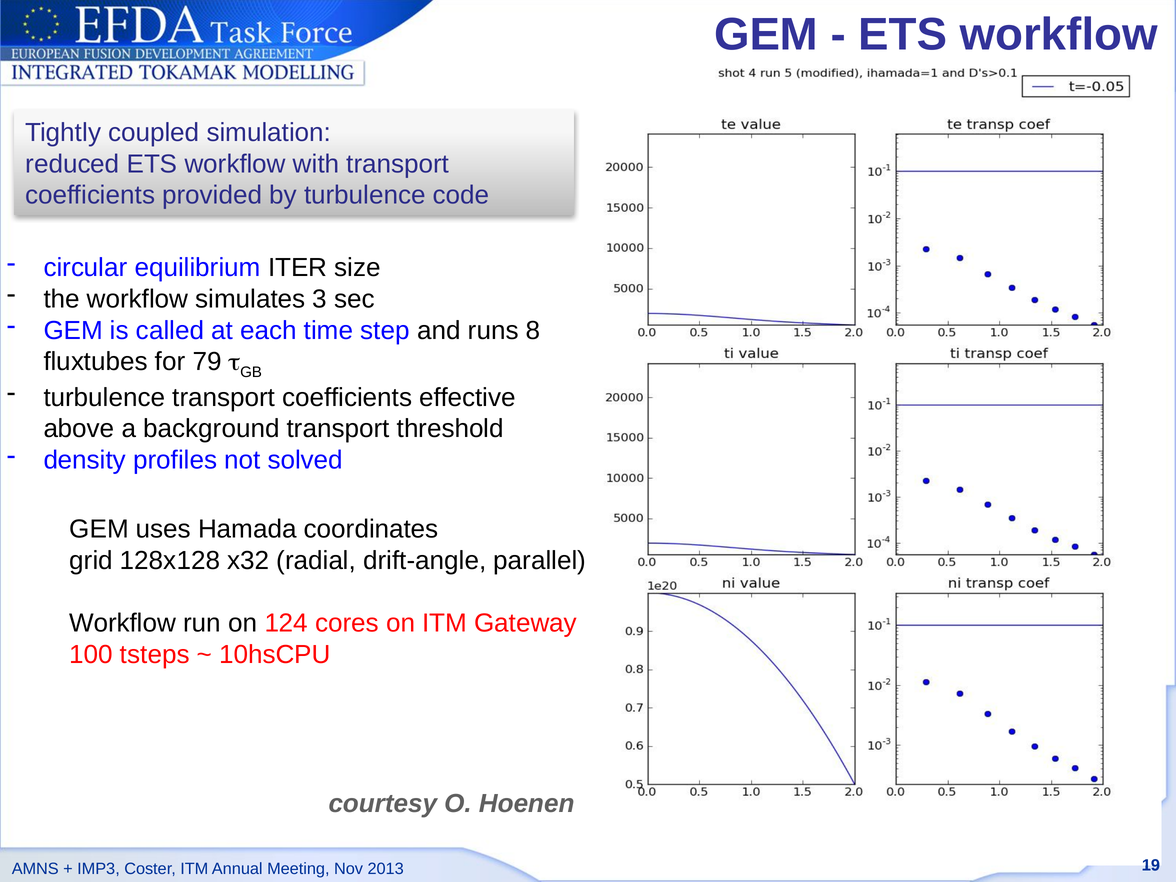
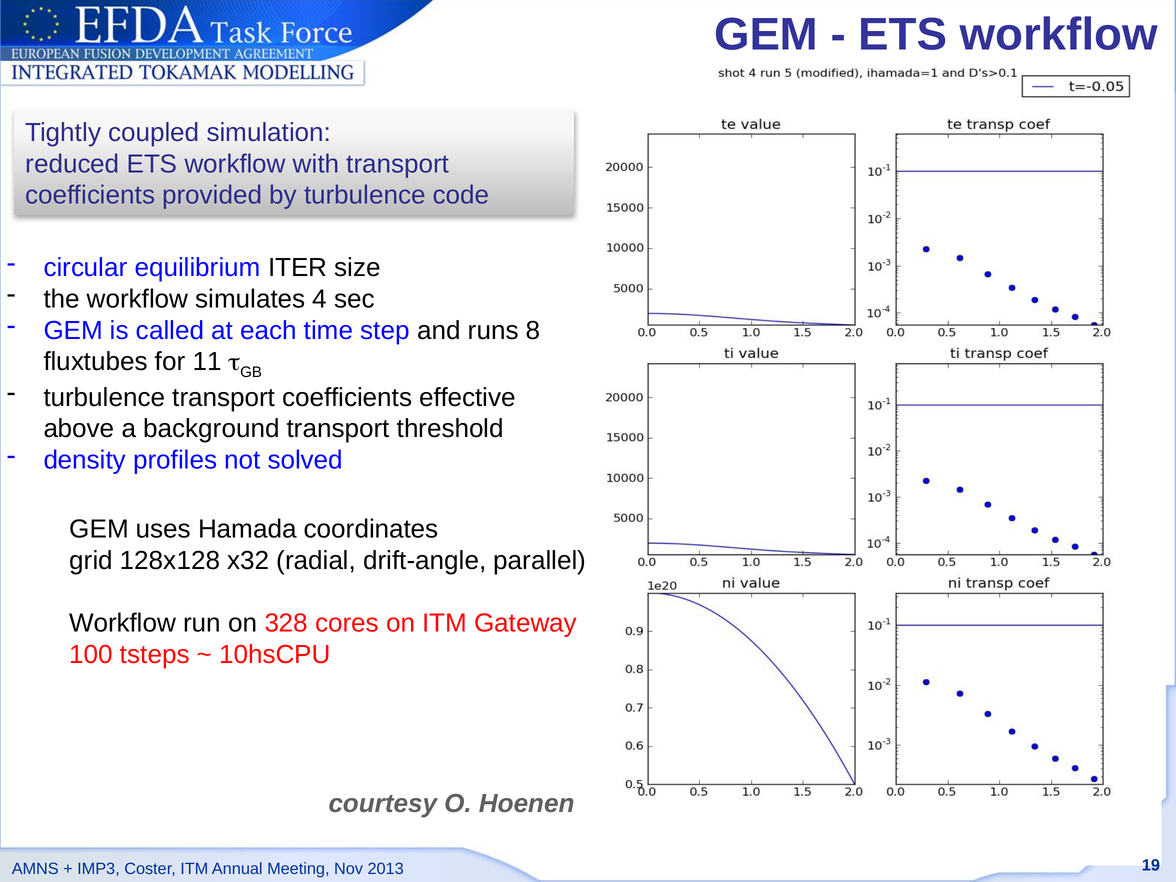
3: 3 -> 4 (320, 299)
79: 79 -> 11 (207, 362)
124: 124 -> 328 (286, 623)
